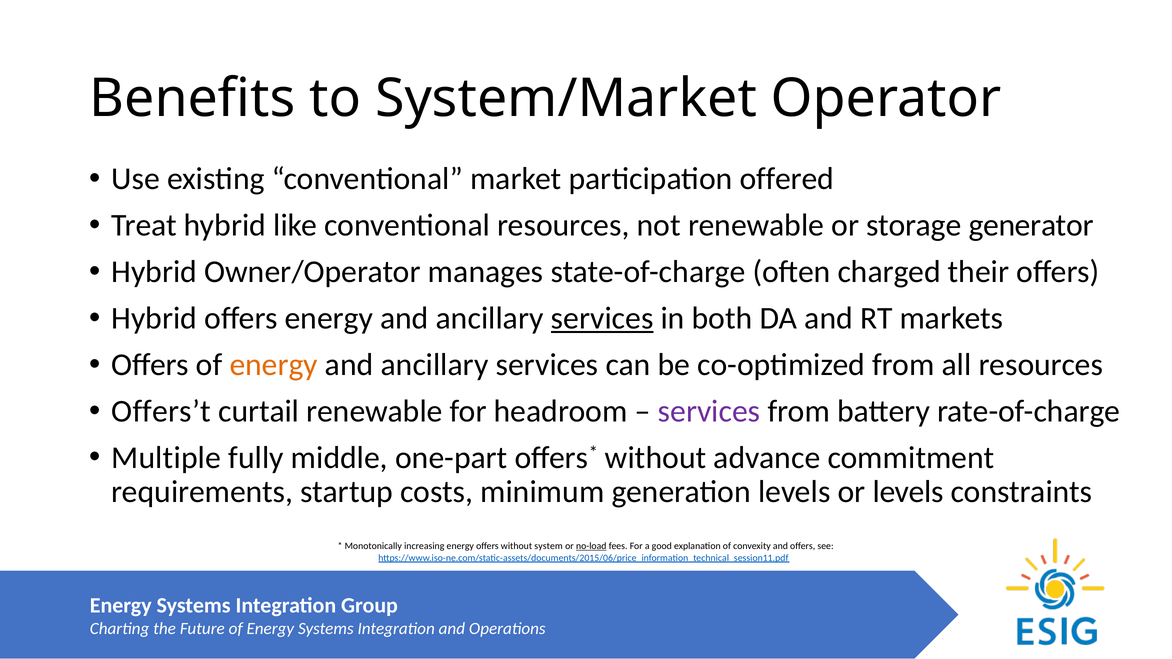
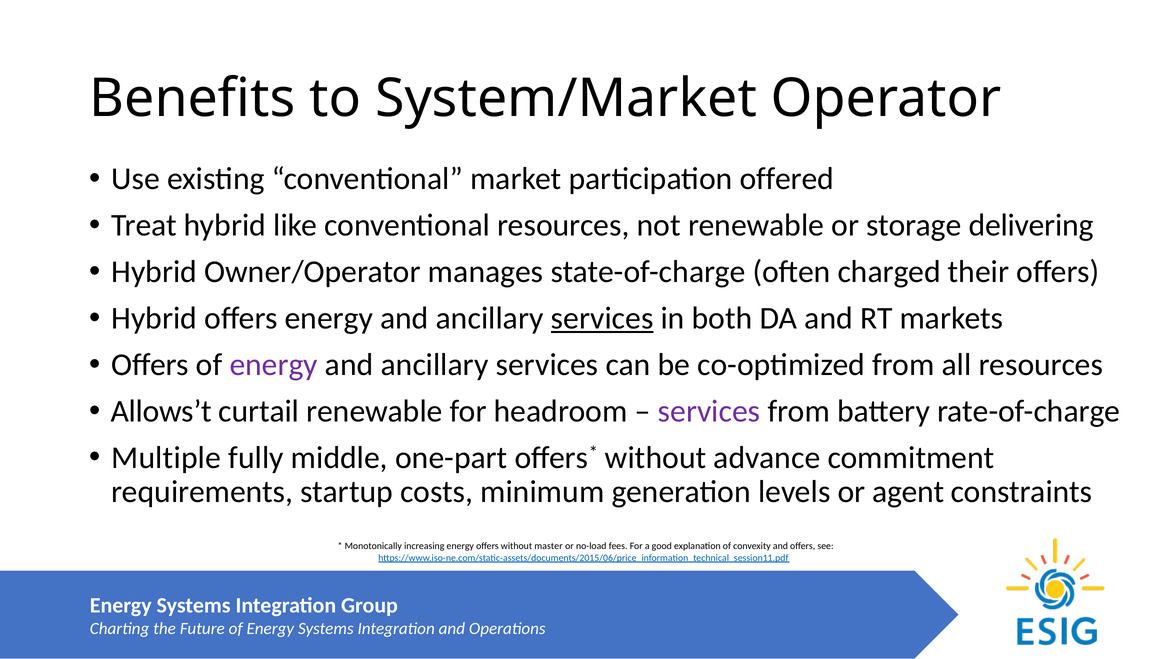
generator: generator -> delivering (1031, 225)
energy colour: orange -> purple (274, 365)
Offers’t: Offers’t -> Allows’t (161, 411)
or levels: levels -> agent (908, 492)
system: system -> master (549, 546)
no-load underline: present -> none (591, 546)
